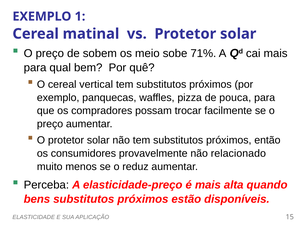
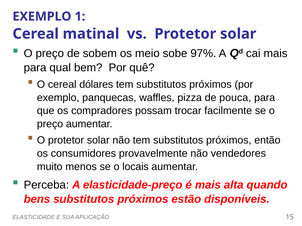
71%: 71% -> 97% (203, 53)
vertical: vertical -> dólares (96, 85)
relacionado: relacionado -> vendedores (238, 154)
reduz: reduz -> locais (136, 167)
